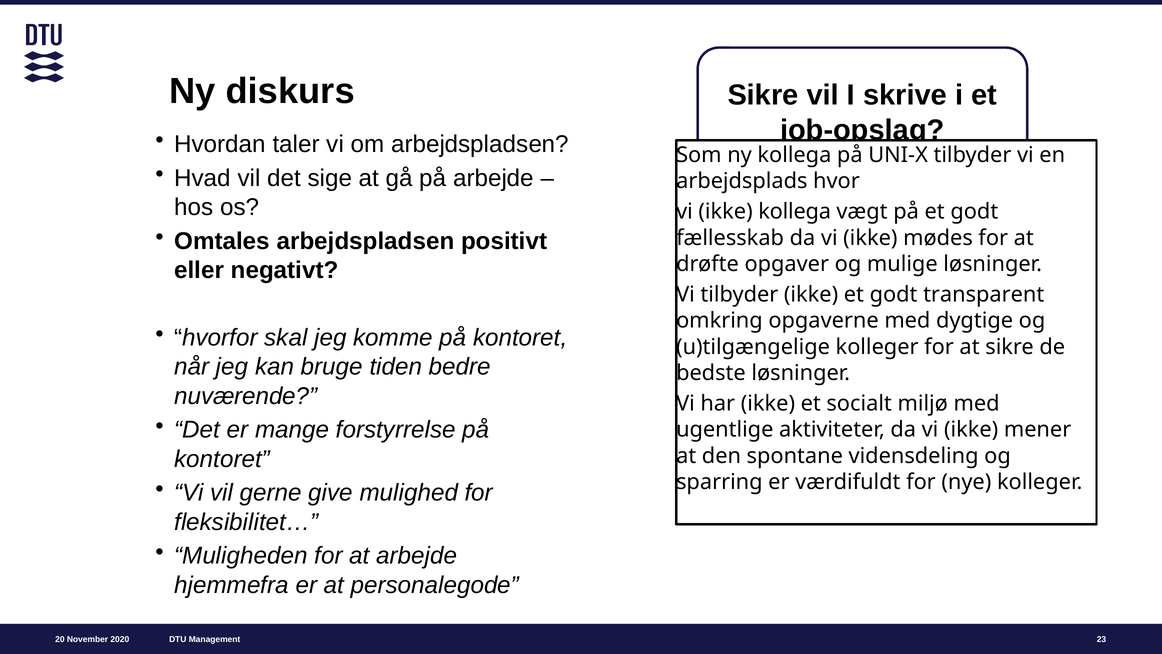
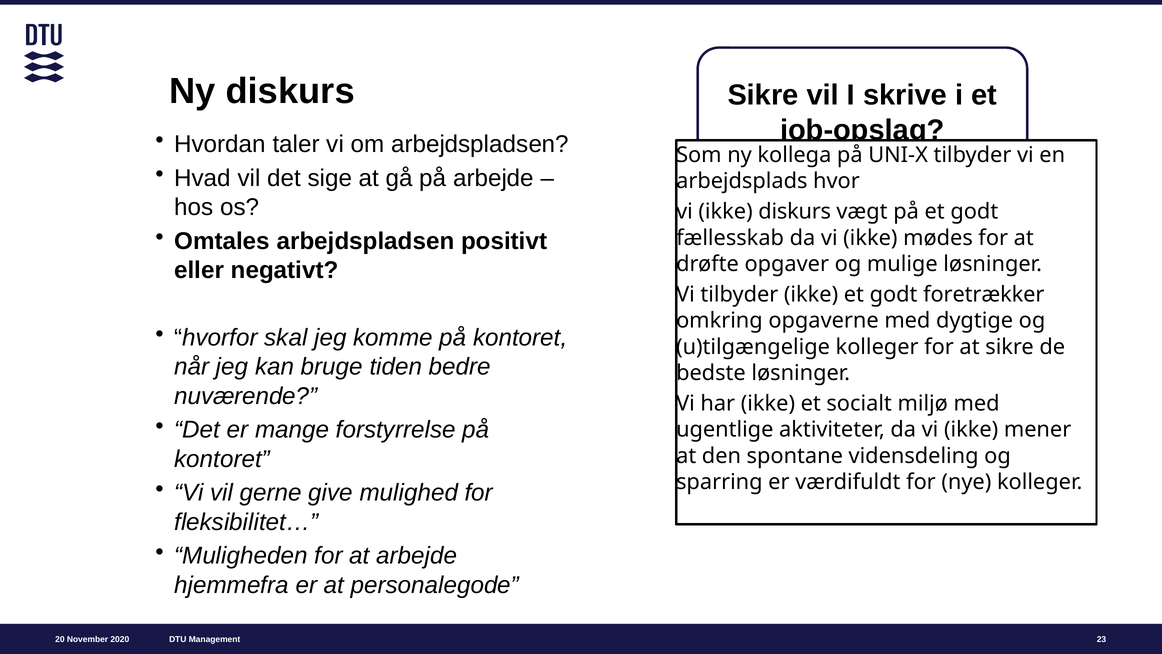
ikke kollega: kollega -> diskurs (795, 212)
transparent: transparent -> foretrækker (984, 294)
